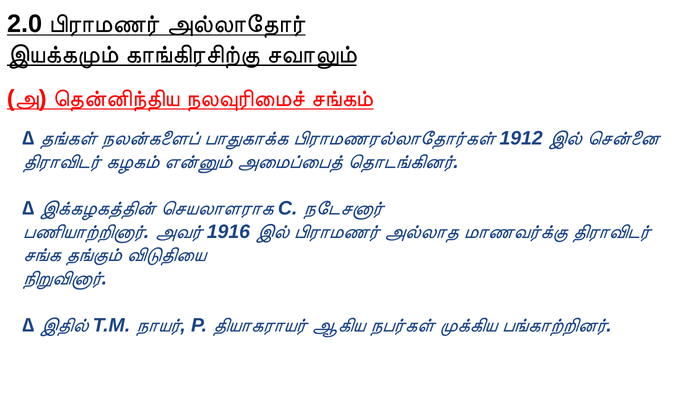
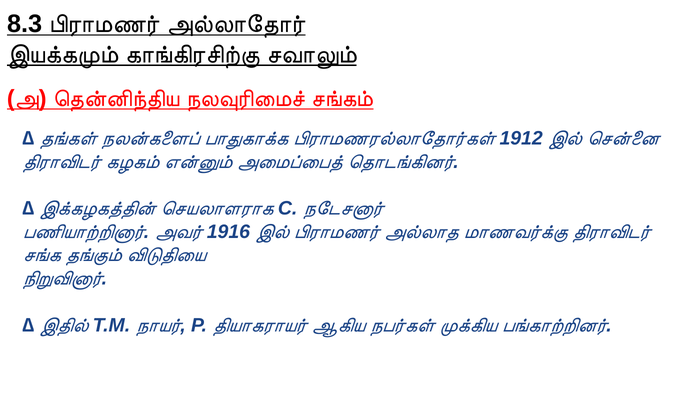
2.0: 2.0 -> 8.3 (25, 24)
